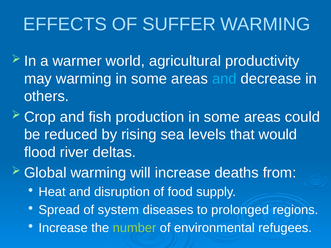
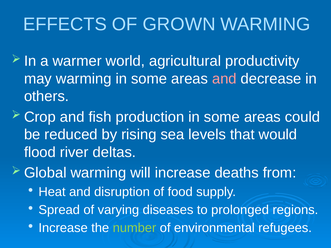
SUFFER: SUFFER -> GROWN (179, 24)
and colour: light blue -> pink (224, 79)
system: system -> varying (118, 210)
